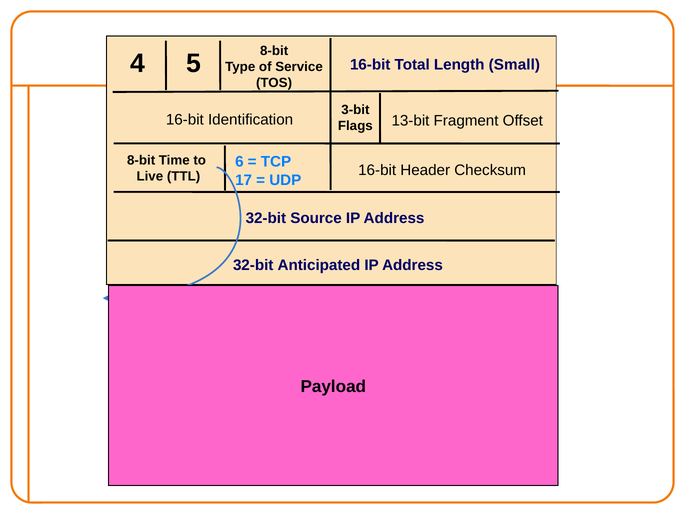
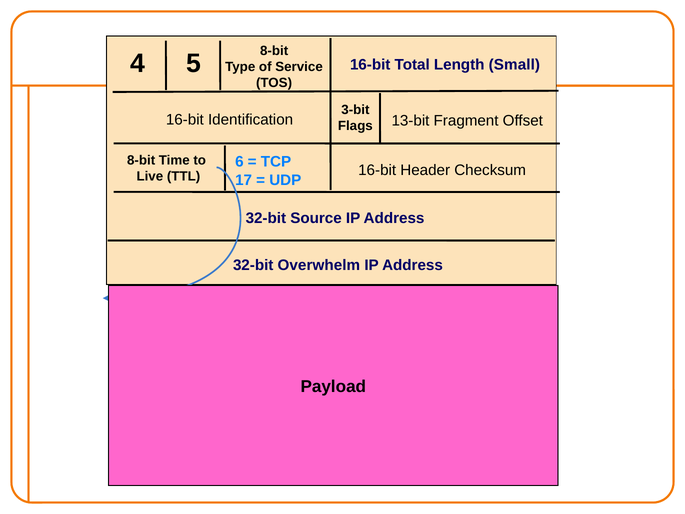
Anticipated: Anticipated -> Overwhelm (319, 265)
